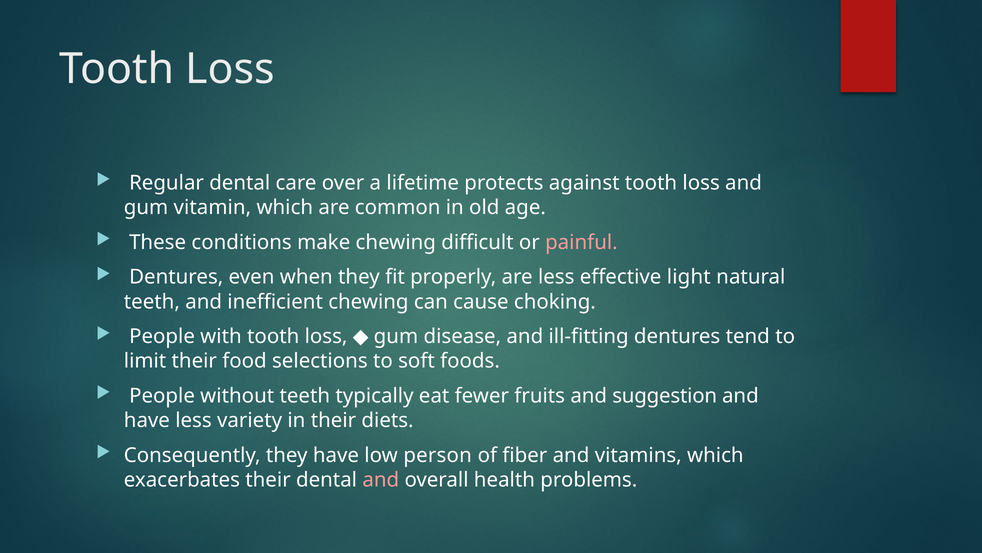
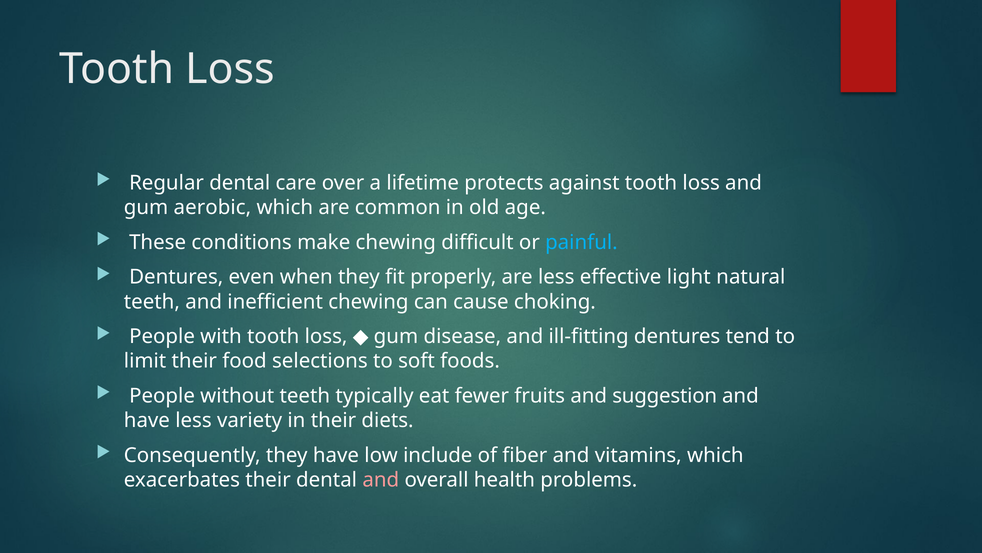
vitamin: vitamin -> aerobic (212, 207)
painful colour: pink -> light blue (581, 242)
person: person -> include (438, 455)
